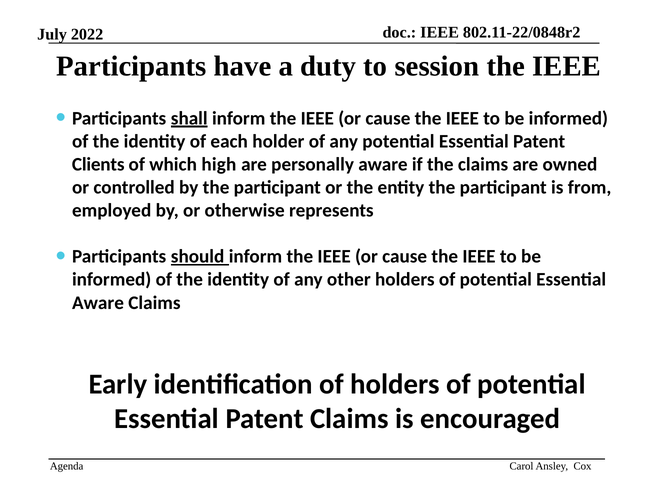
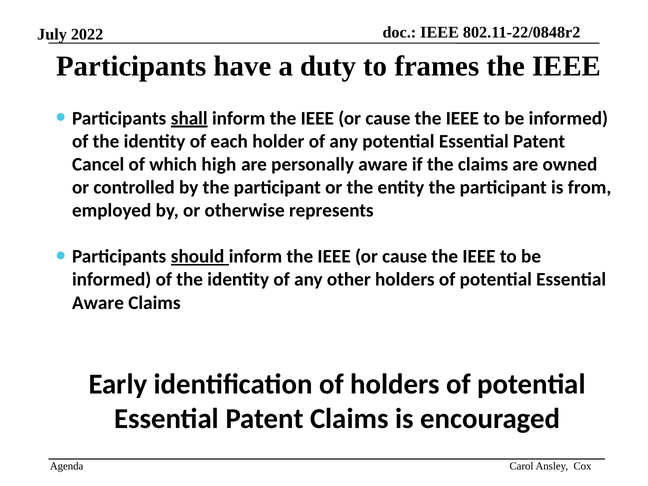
session: session -> frames (437, 66)
Clients: Clients -> Cancel (98, 164)
